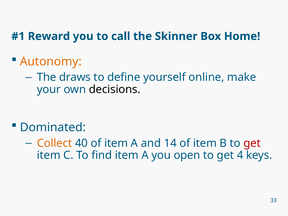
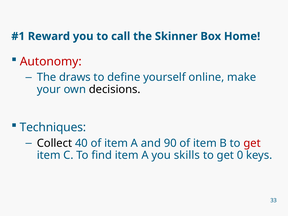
Autonomy colour: orange -> red (51, 62)
Dominated: Dominated -> Techniques (53, 127)
Collect colour: orange -> black (54, 143)
14: 14 -> 90 (170, 143)
open: open -> skills (187, 155)
4: 4 -> 0 (240, 155)
